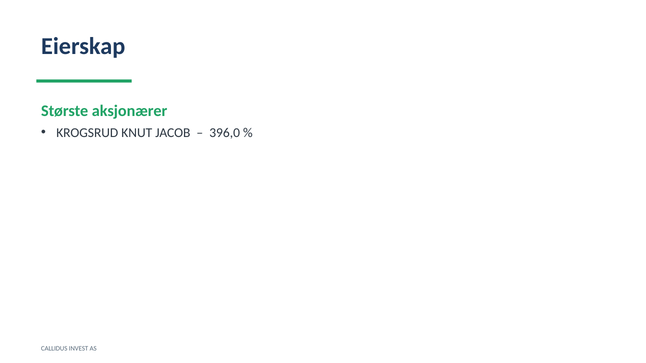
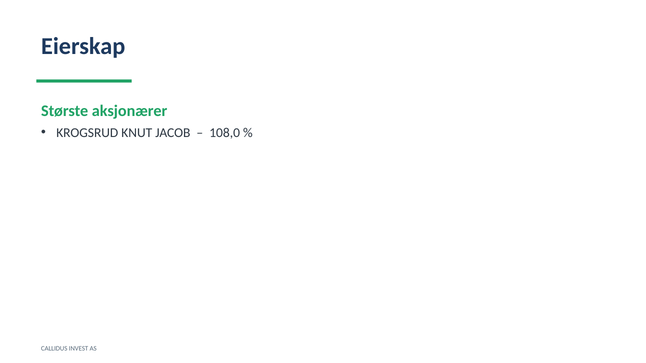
396,0: 396,0 -> 108,0 (225, 133)
